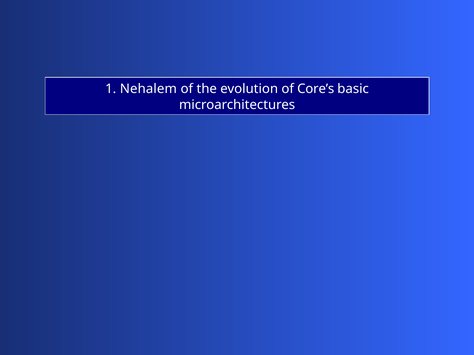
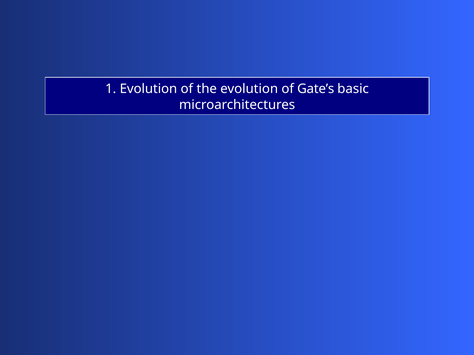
1 Nehalem: Nehalem -> Evolution (148, 89)
Core’s: Core’s -> Gate’s (316, 89)
